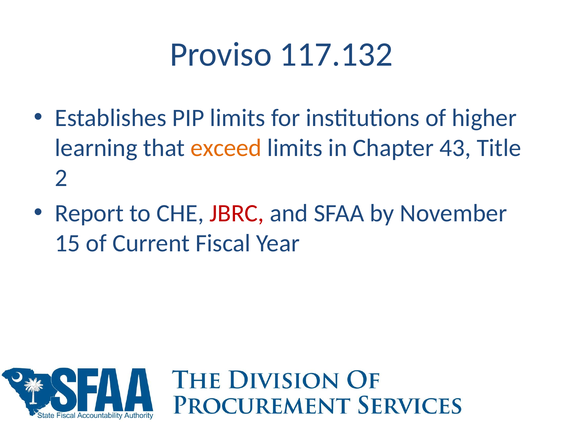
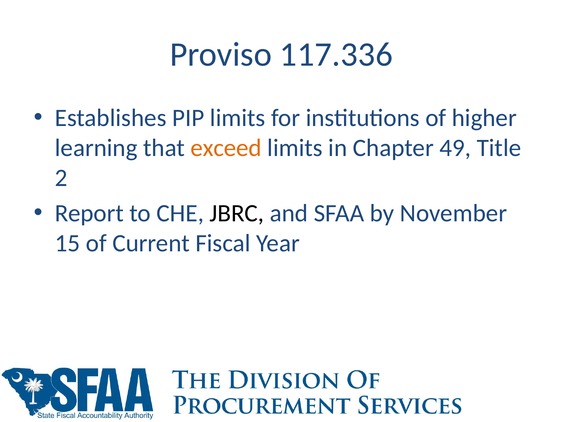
117.132: 117.132 -> 117.336 (336, 55)
43: 43 -> 49 (455, 148)
JBRC colour: red -> black (237, 213)
